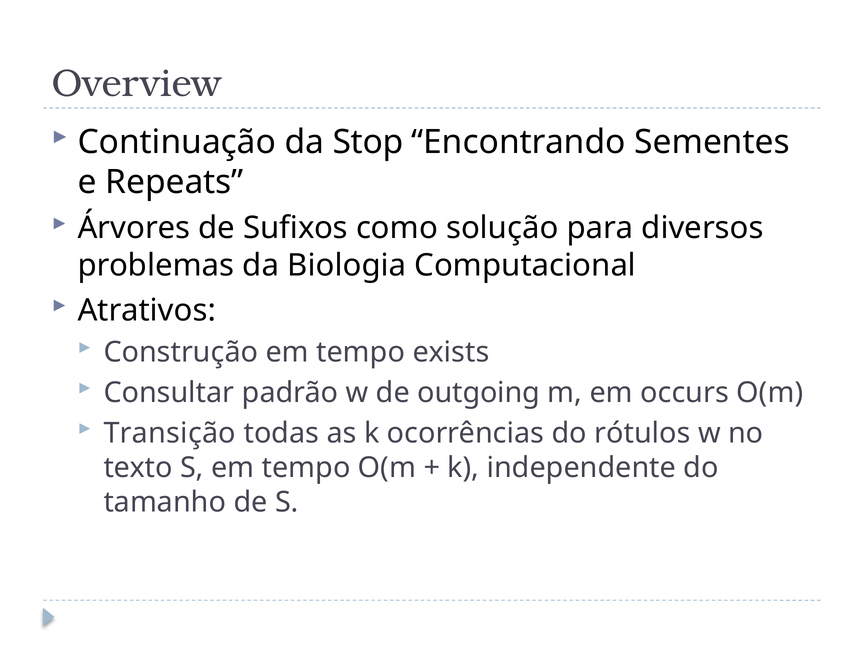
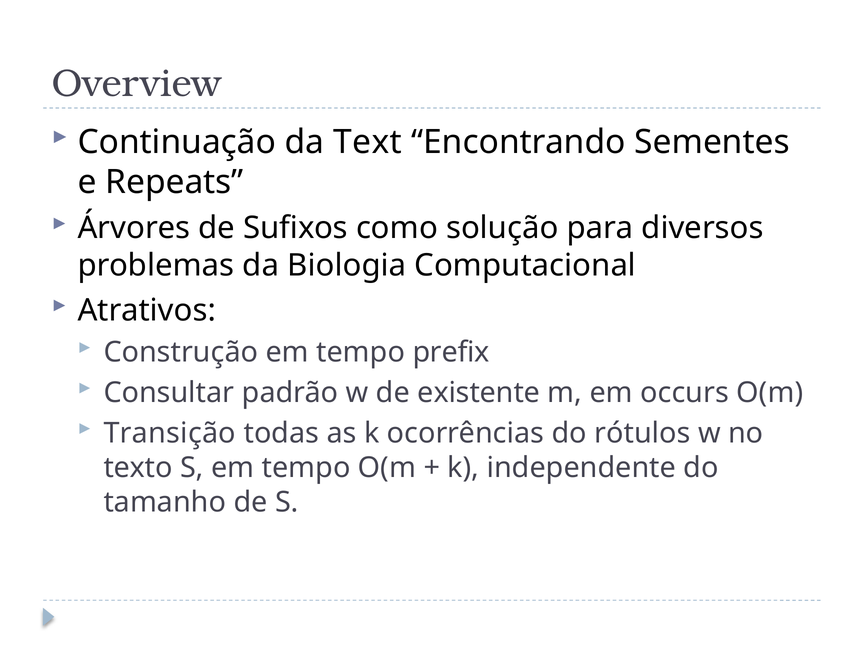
Stop: Stop -> Text (368, 142)
exists: exists -> prefix (451, 352)
outgoing: outgoing -> existente (479, 393)
